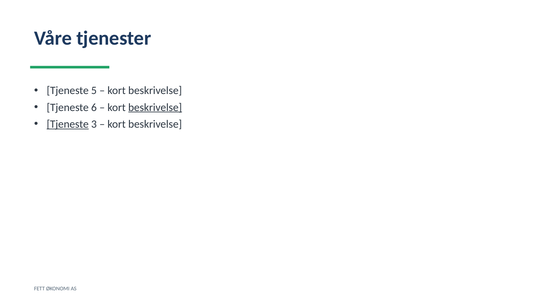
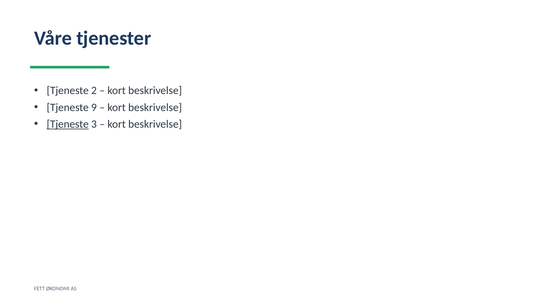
5: 5 -> 2 (94, 91)
6: 6 -> 9 (94, 108)
beskrivelse underline: present -> none (155, 108)
